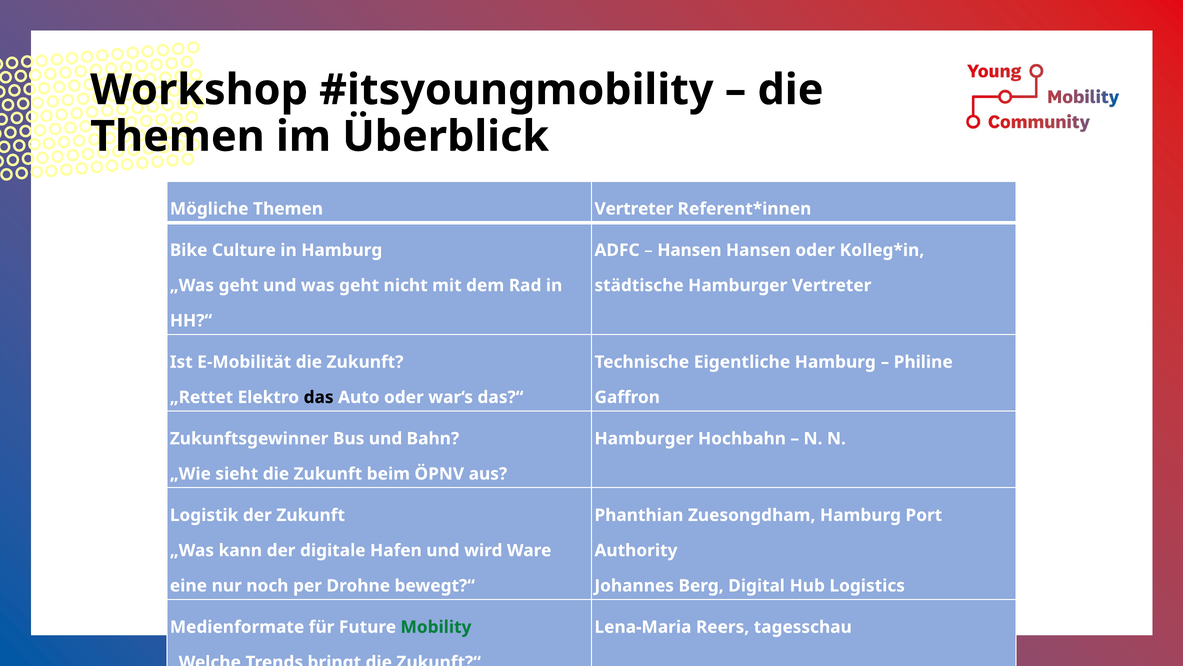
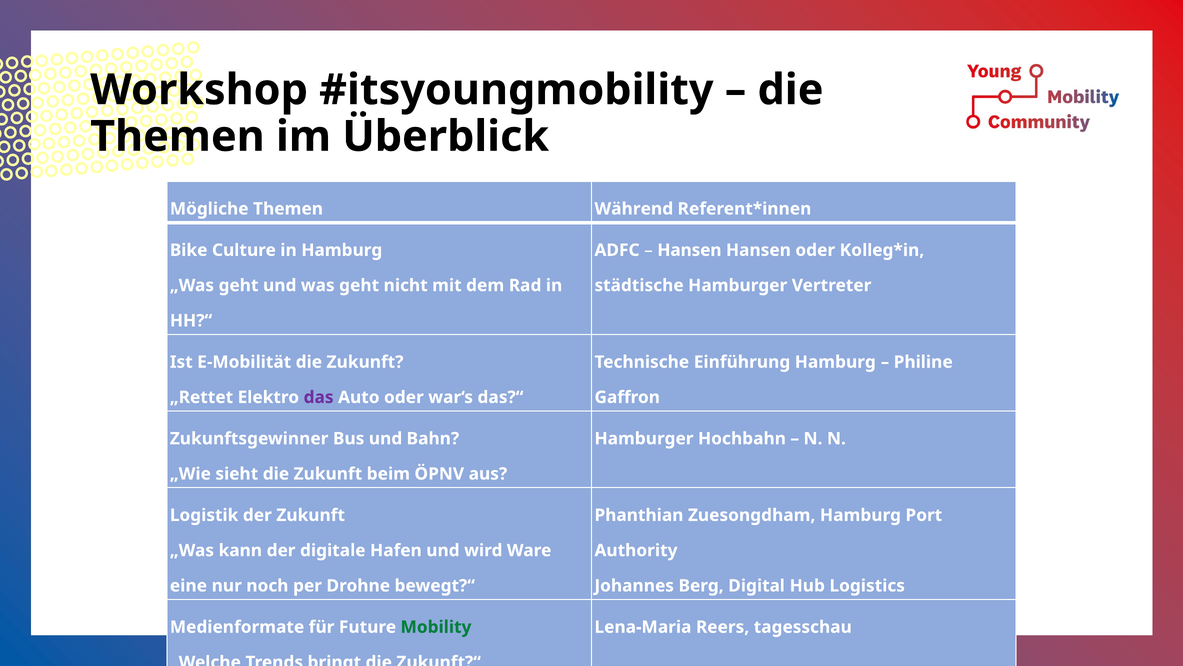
Themen Vertreter: Vertreter -> Während (634, 209)
Eigentliche: Eigentliche -> Einführung (742, 362)
das colour: black -> purple (319, 397)
